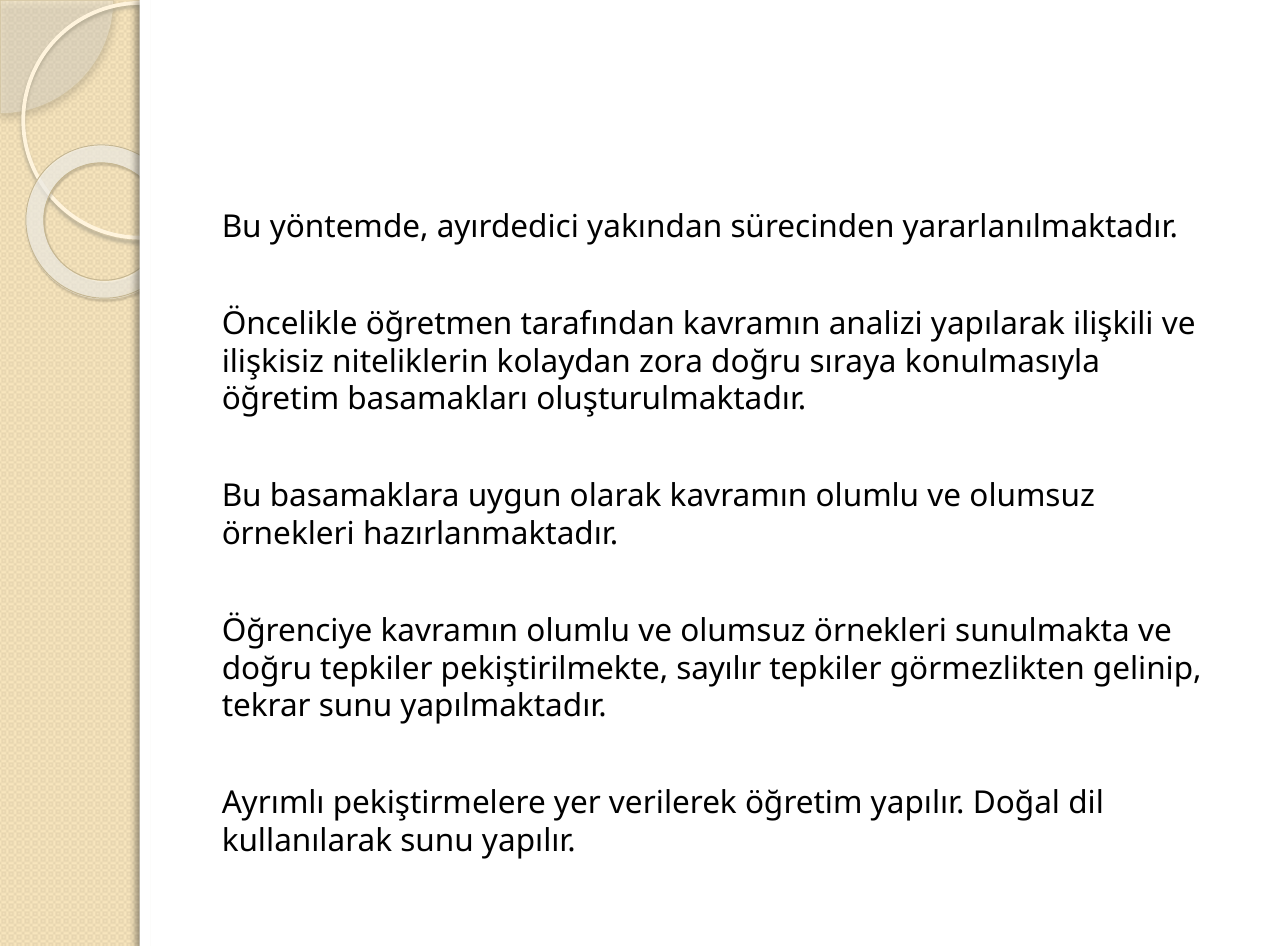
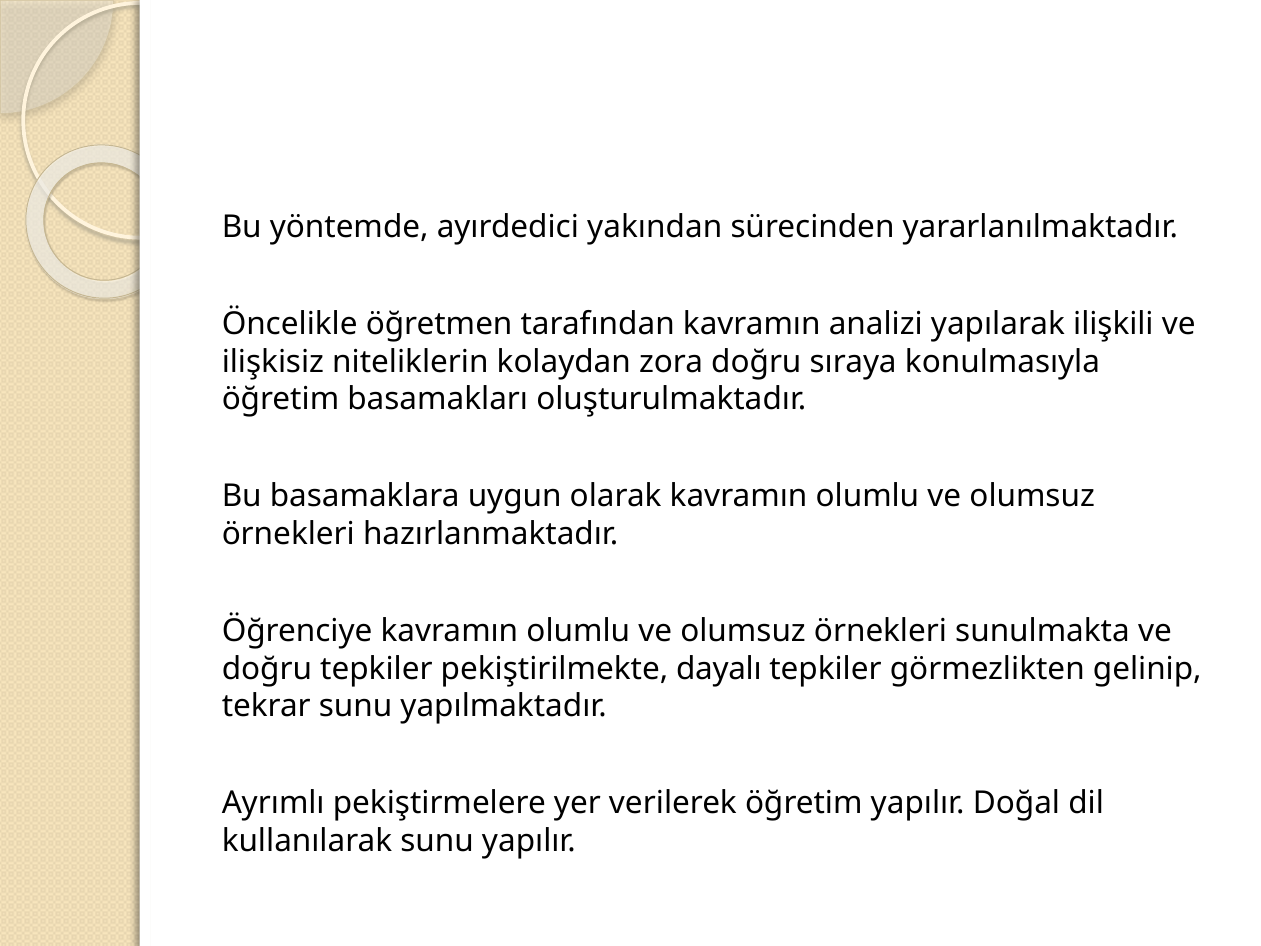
sayılır: sayılır -> dayalı (719, 668)
